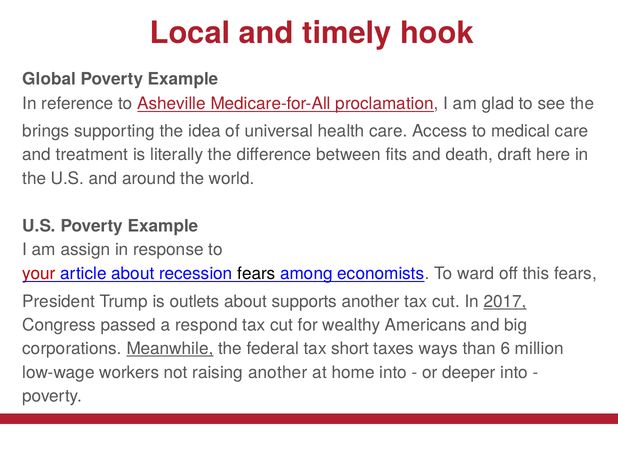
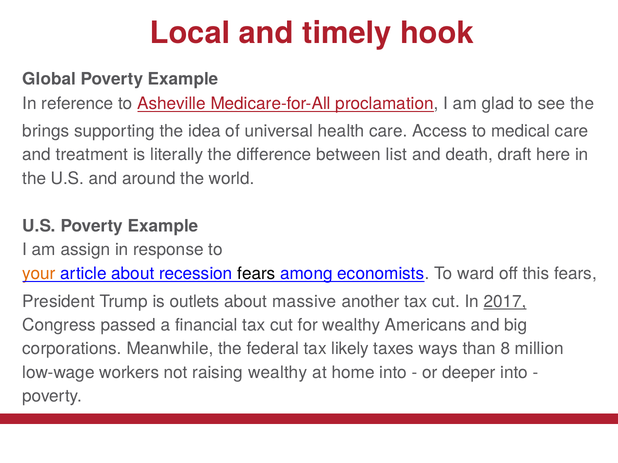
fits: fits -> list (396, 155)
your colour: red -> orange (39, 274)
supports: supports -> massive (304, 302)
respond: respond -> financial (206, 325)
Meanwhile underline: present -> none (170, 349)
short: short -> likely (350, 349)
6: 6 -> 8 (505, 349)
raising another: another -> wealthy (278, 373)
